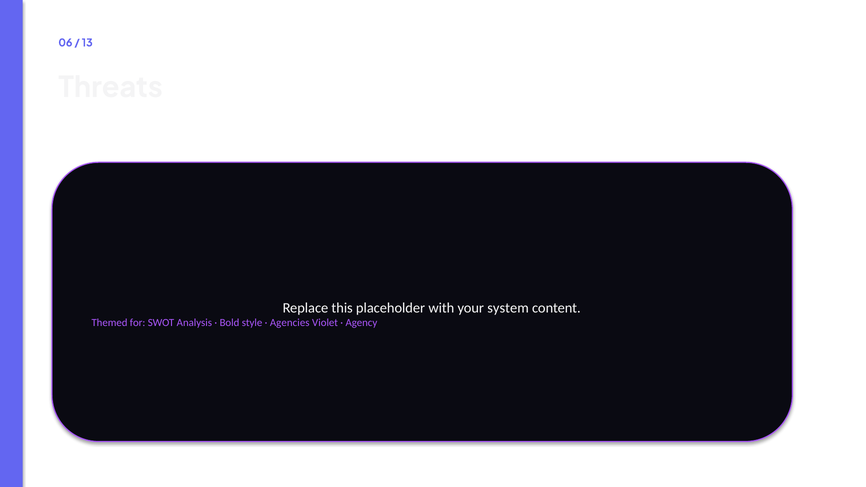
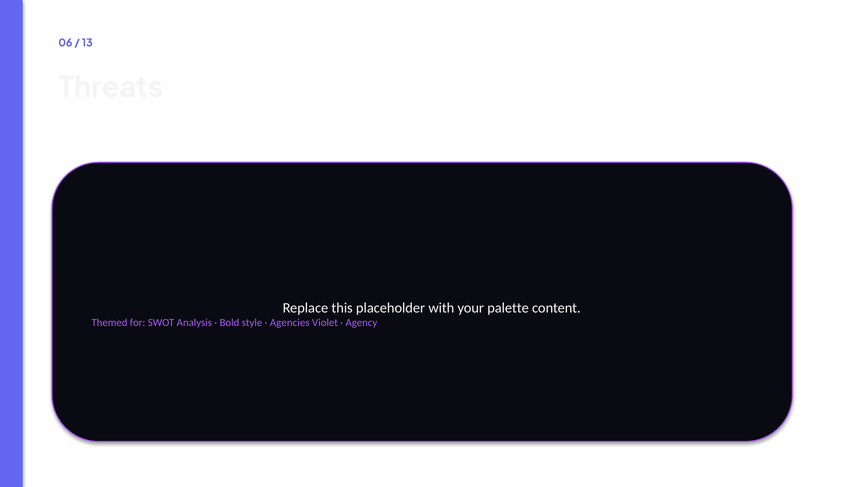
system: system -> palette (508, 308)
